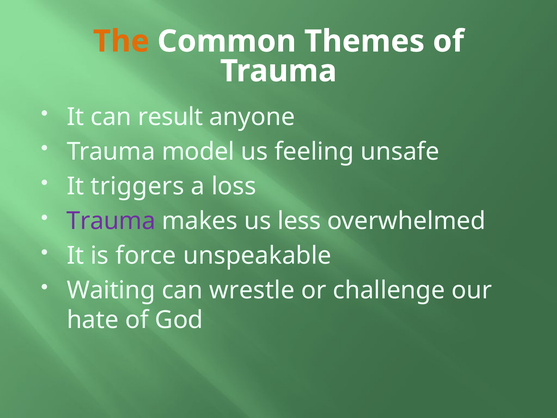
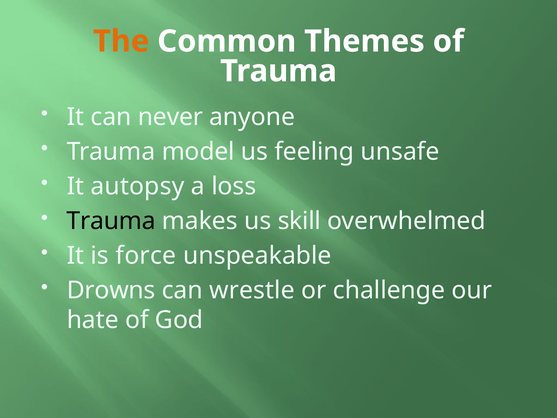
result: result -> never (170, 117)
triggers: triggers -> autopsy (137, 186)
Trauma colour: purple -> black (111, 221)
less: less -> skill (299, 221)
Waiting: Waiting -> Drowns (111, 290)
